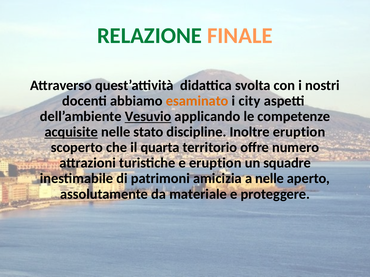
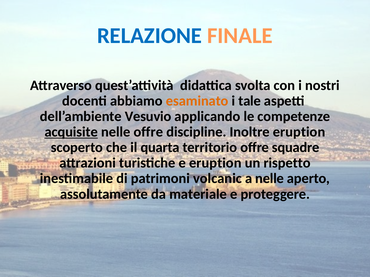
RELAZIONE colour: green -> blue (150, 36)
city: city -> tale (250, 101)
Vesuvio underline: present -> none (148, 117)
nelle stato: stato -> offre (148, 132)
numero: numero -> squadre (296, 148)
squadre: squadre -> rispetto (287, 163)
amicizia: amicizia -> volcanic (217, 179)
